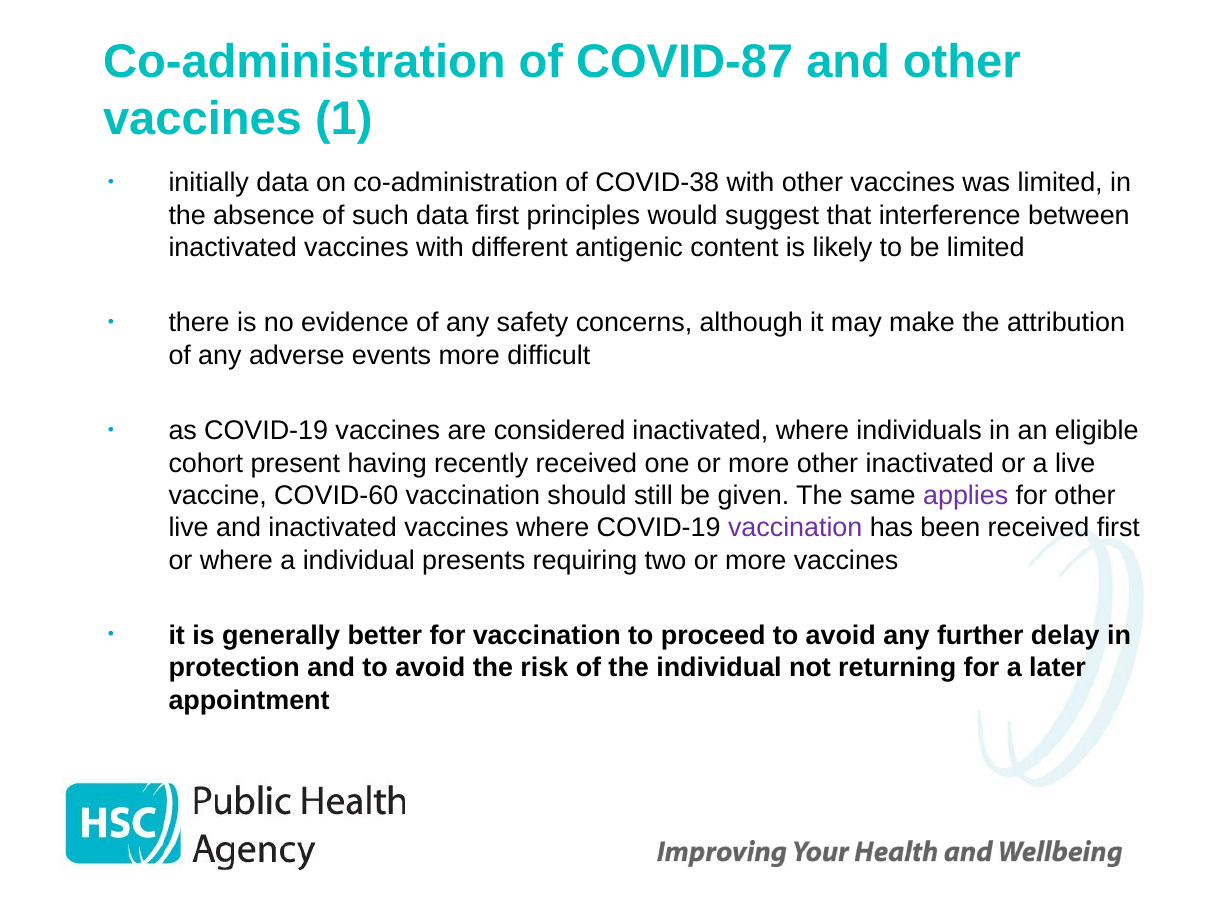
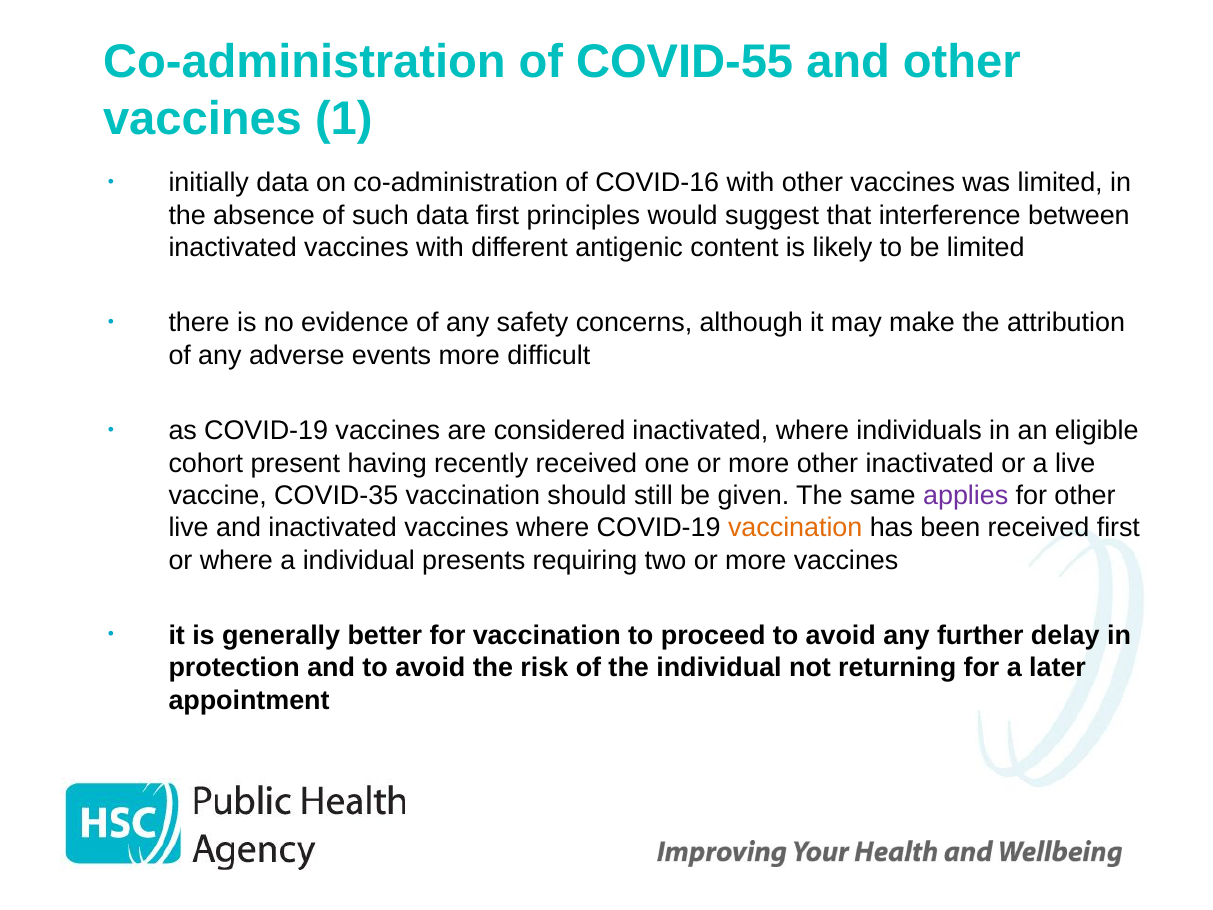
COVID-87: COVID-87 -> COVID-55 (685, 62)
COVID-38: COVID-38 -> COVID-16 (657, 183)
COVID-60: COVID-60 -> COVID-35 (336, 495)
vaccination colour: purple -> orange (795, 528)
